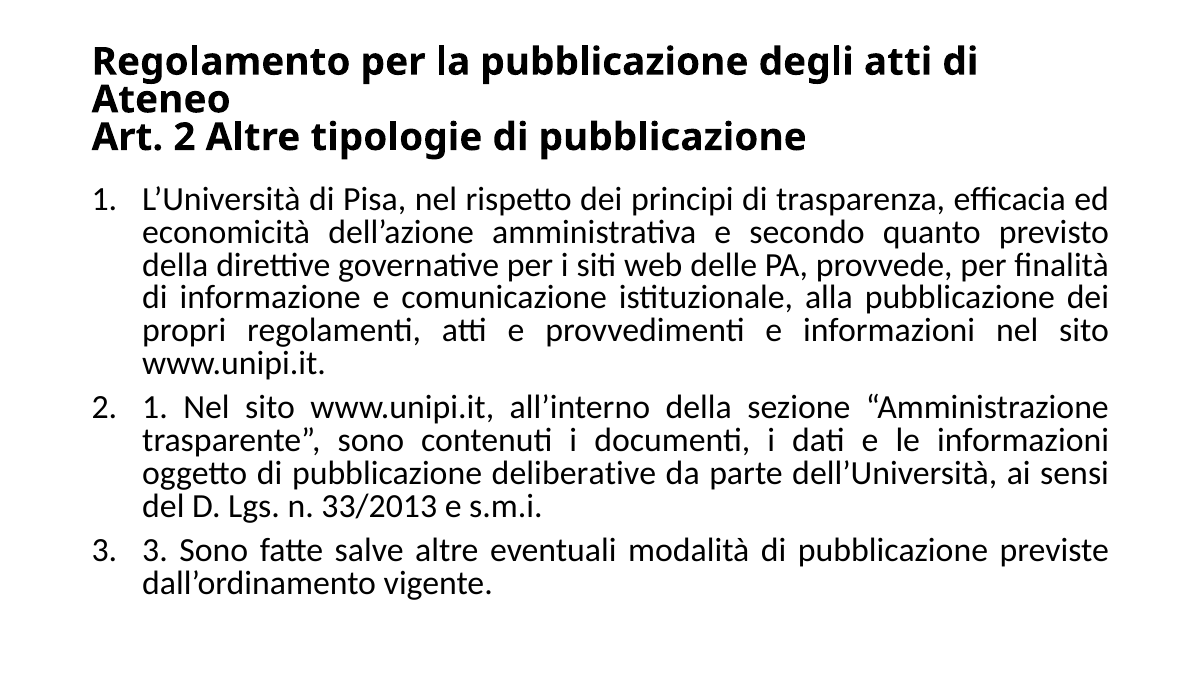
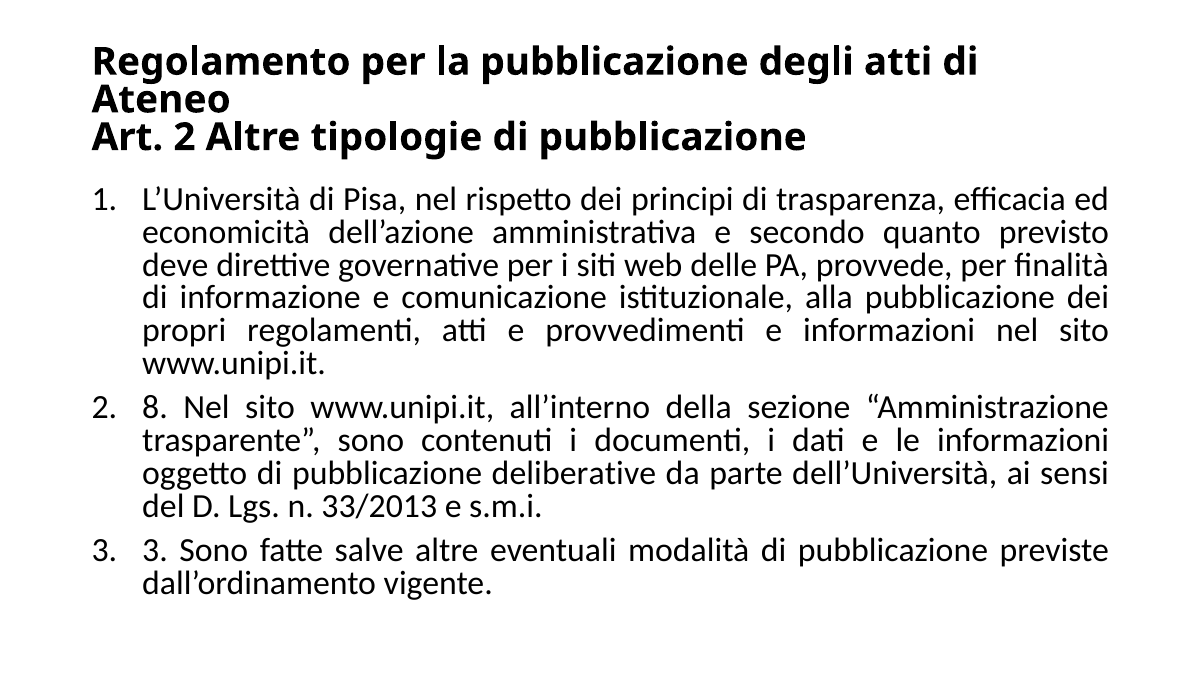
della: della -> deve (175, 265)
2 1: 1 -> 8 (155, 408)
